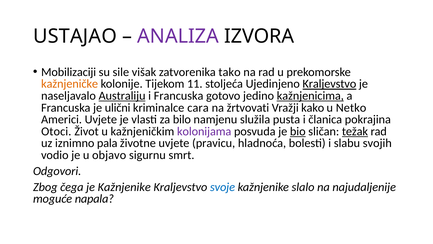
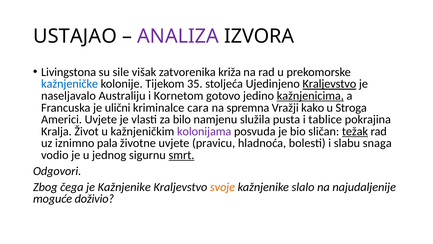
Mobilizaciji: Mobilizaciji -> Livingstona (69, 72)
tako: tako -> križa (230, 72)
kažnjeničke colour: orange -> blue (70, 84)
11: 11 -> 35 (195, 84)
Australiju underline: present -> none (122, 96)
i Francuska: Francuska -> Kornetom (179, 96)
žrtvovati: žrtvovati -> spremna (248, 107)
Netko: Netko -> Stroga (351, 107)
članica: članica -> tablice (325, 119)
Otoci: Otoci -> Kralja (56, 131)
bio underline: present -> none (298, 131)
svojih: svojih -> snaga (377, 143)
objavo: objavo -> jednog (109, 155)
smrt underline: none -> present (181, 155)
svoje colour: blue -> orange (223, 187)
napala: napala -> doživio (94, 199)
